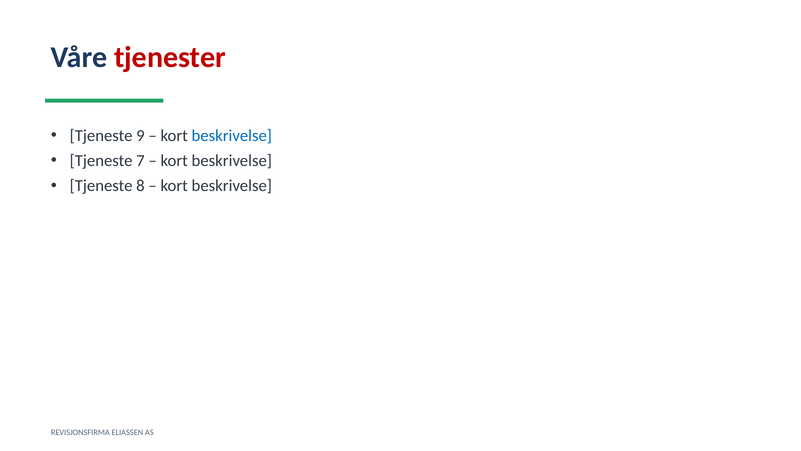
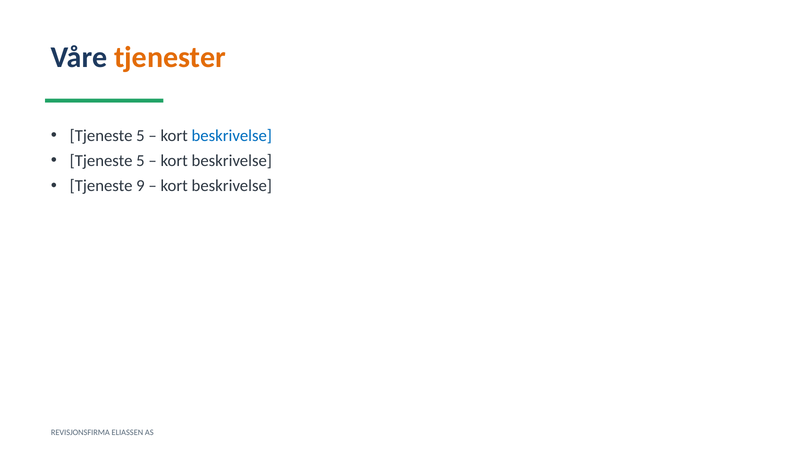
tjenester colour: red -> orange (170, 57)
9: 9 -> 5 (140, 136)
7: 7 -> 5 (140, 161)
8: 8 -> 9 (140, 186)
